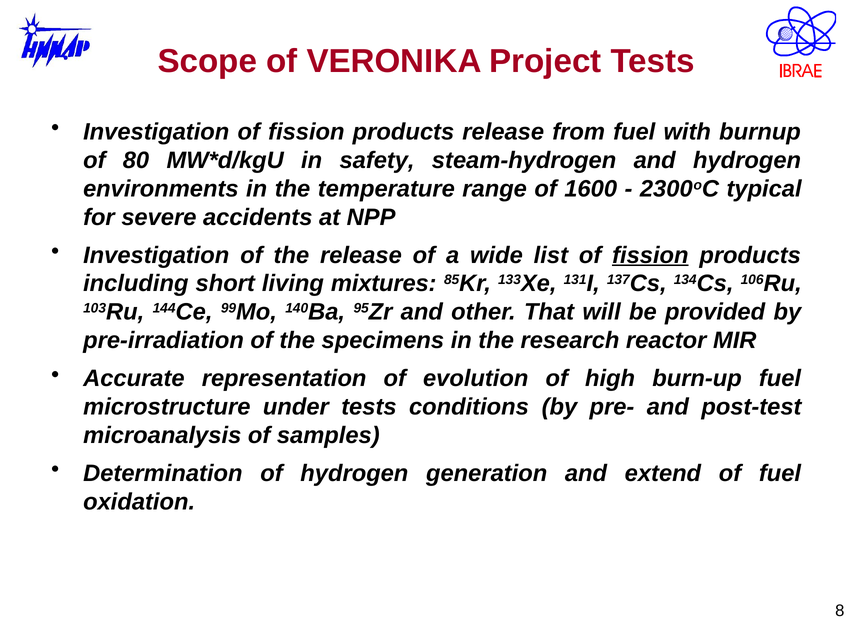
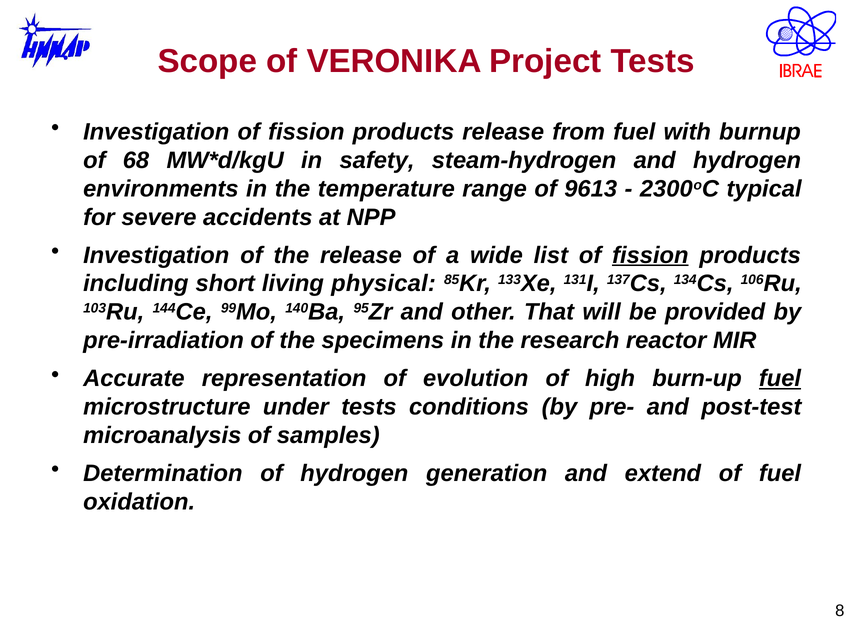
80: 80 -> 68 (136, 160)
1600: 1600 -> 9613 (591, 189)
mixtures: mixtures -> physical (384, 284)
fuel underline: none -> present (780, 378)
